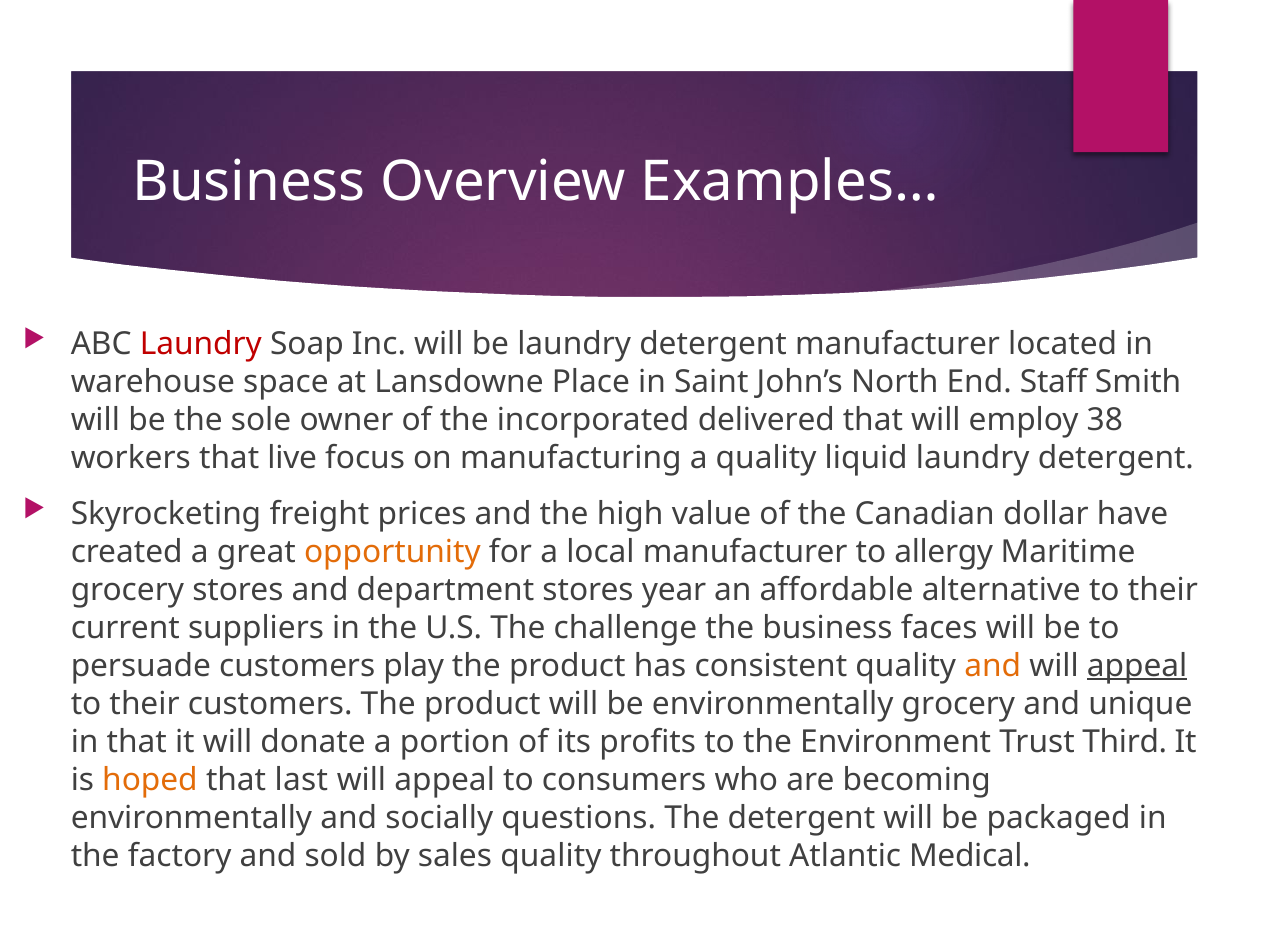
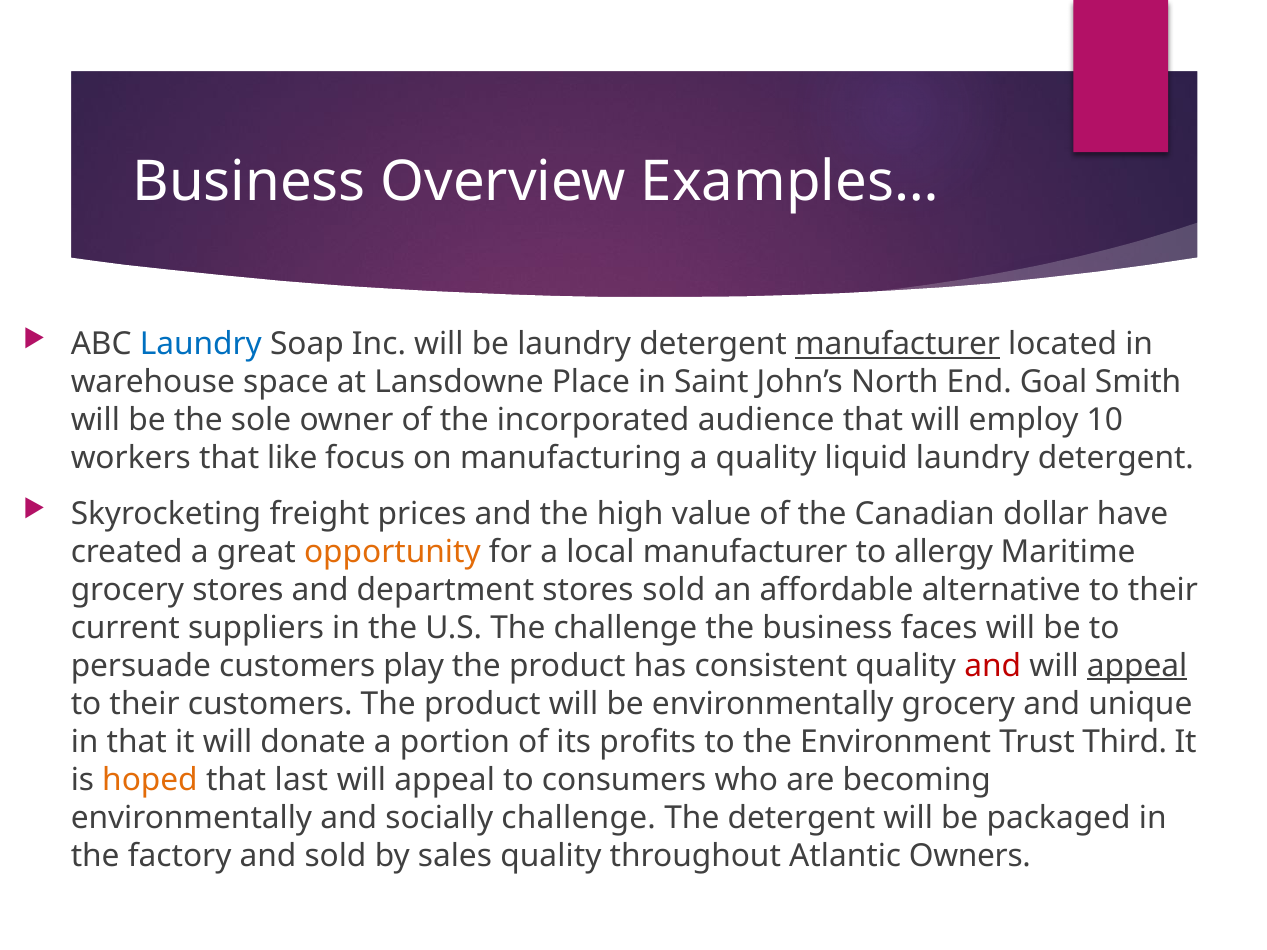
Laundry colour: red -> blue (201, 344)
manufacturer underline: none -> present (898, 344)
Staff: Staff -> Goal (1054, 382)
delivered: delivered -> audience (766, 420)
38: 38 -> 10 (1105, 420)
live: live -> like (292, 458)
stores year: year -> sold (674, 590)
and colour: orange -> red (993, 666)
socially questions: questions -> challenge (579, 818)
Medical: Medical -> Owners (970, 856)
